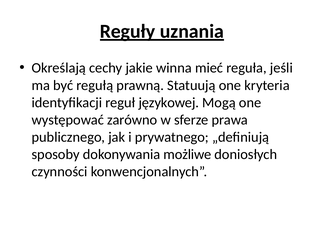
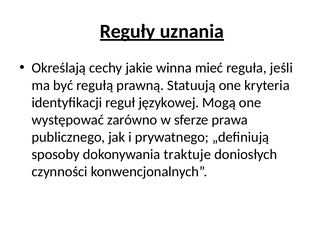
możliwe: możliwe -> traktuje (187, 154)
